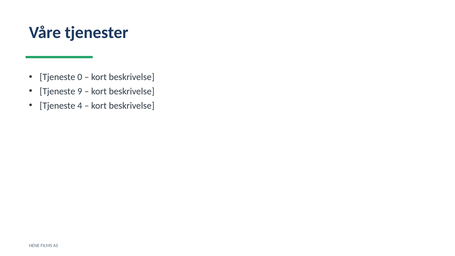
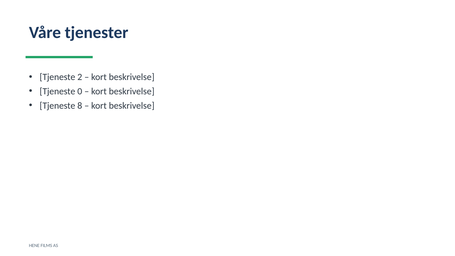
0: 0 -> 2 (80, 77)
9: 9 -> 0 (80, 91)
4: 4 -> 8 (80, 106)
